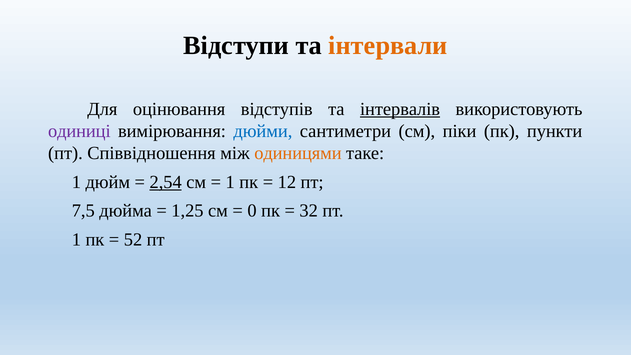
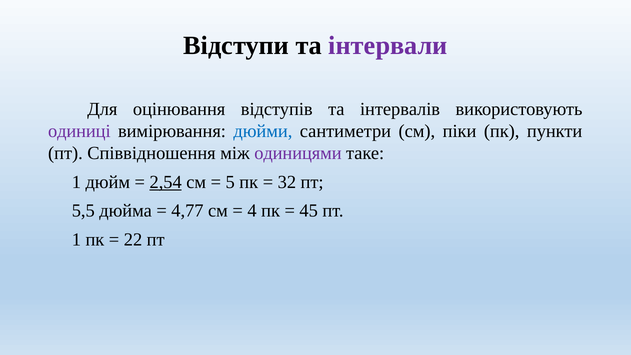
інтервали colour: orange -> purple (388, 46)
інтервалів underline: present -> none (400, 109)
одиницями colour: orange -> purple (298, 153)
1: 1 -> 5 (230, 182)
12: 12 -> 32 (287, 182)
7,5: 7,5 -> 5,5 (83, 211)
1,25: 1,25 -> 4,77 (187, 211)
0: 0 -> 4 (252, 211)
32: 32 -> 45 (309, 211)
52: 52 -> 22 (133, 239)
